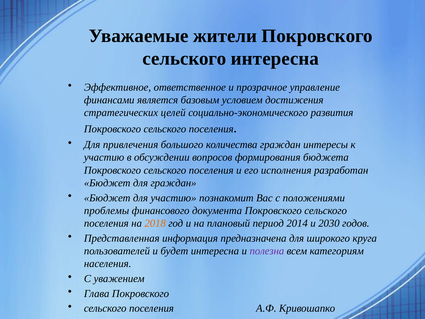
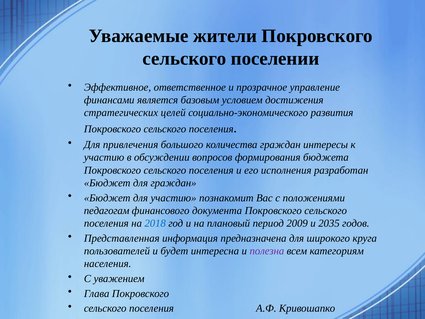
сельского интересна: интересна -> поселении (275, 59)
проблемы: проблемы -> педагогам (107, 210)
2018 colour: orange -> blue (155, 223)
2014: 2014 -> 2009 (297, 223)
2030: 2030 -> 2035 (329, 223)
